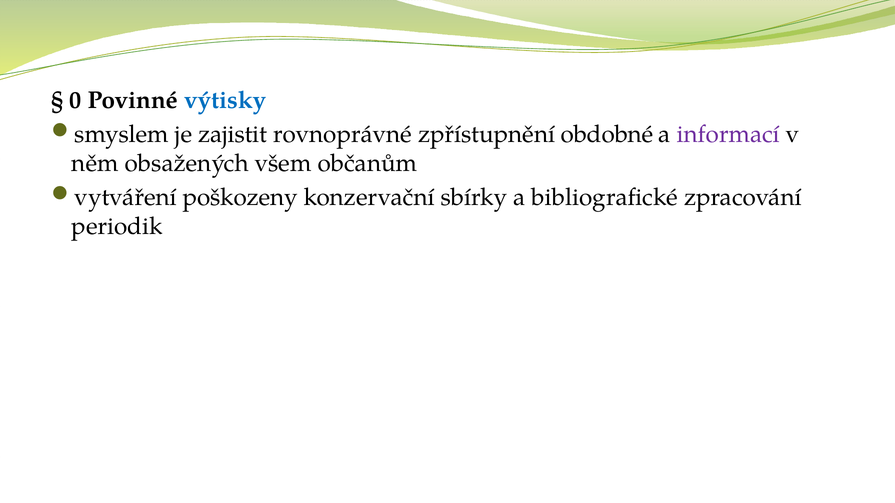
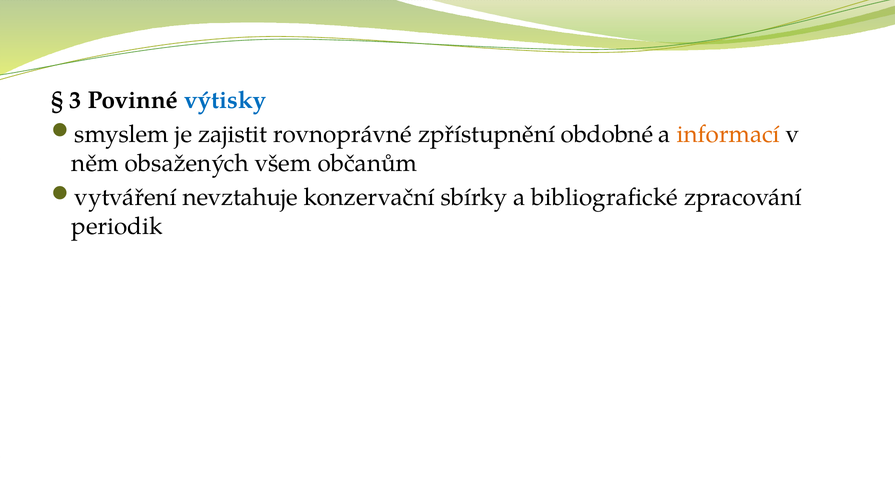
0: 0 -> 3 (76, 100)
informací colour: purple -> orange (728, 134)
poškozeny: poškozeny -> nevztahuje (240, 198)
